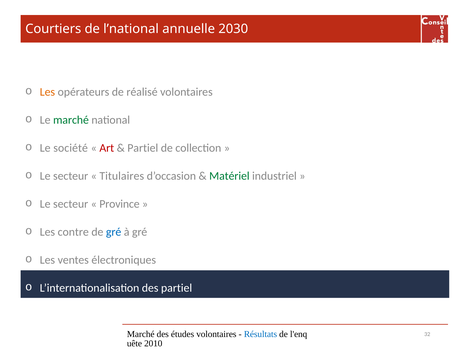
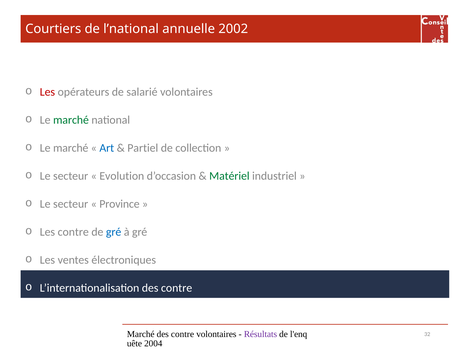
2030: 2030 -> 2002 (233, 29)
Les colour: orange -> red (47, 92)
réalisé: réalisé -> salarié (142, 92)
société: société -> marché (71, 148)
Art colour: red -> blue (107, 148)
Titulaires: Titulaires -> Evolution (122, 176)
L’internationalisation des partiel: partiel -> contre (177, 288)
Marché des études: études -> contre (183, 335)
Résultats colour: blue -> purple (260, 335)
2010: 2010 -> 2004 (153, 344)
